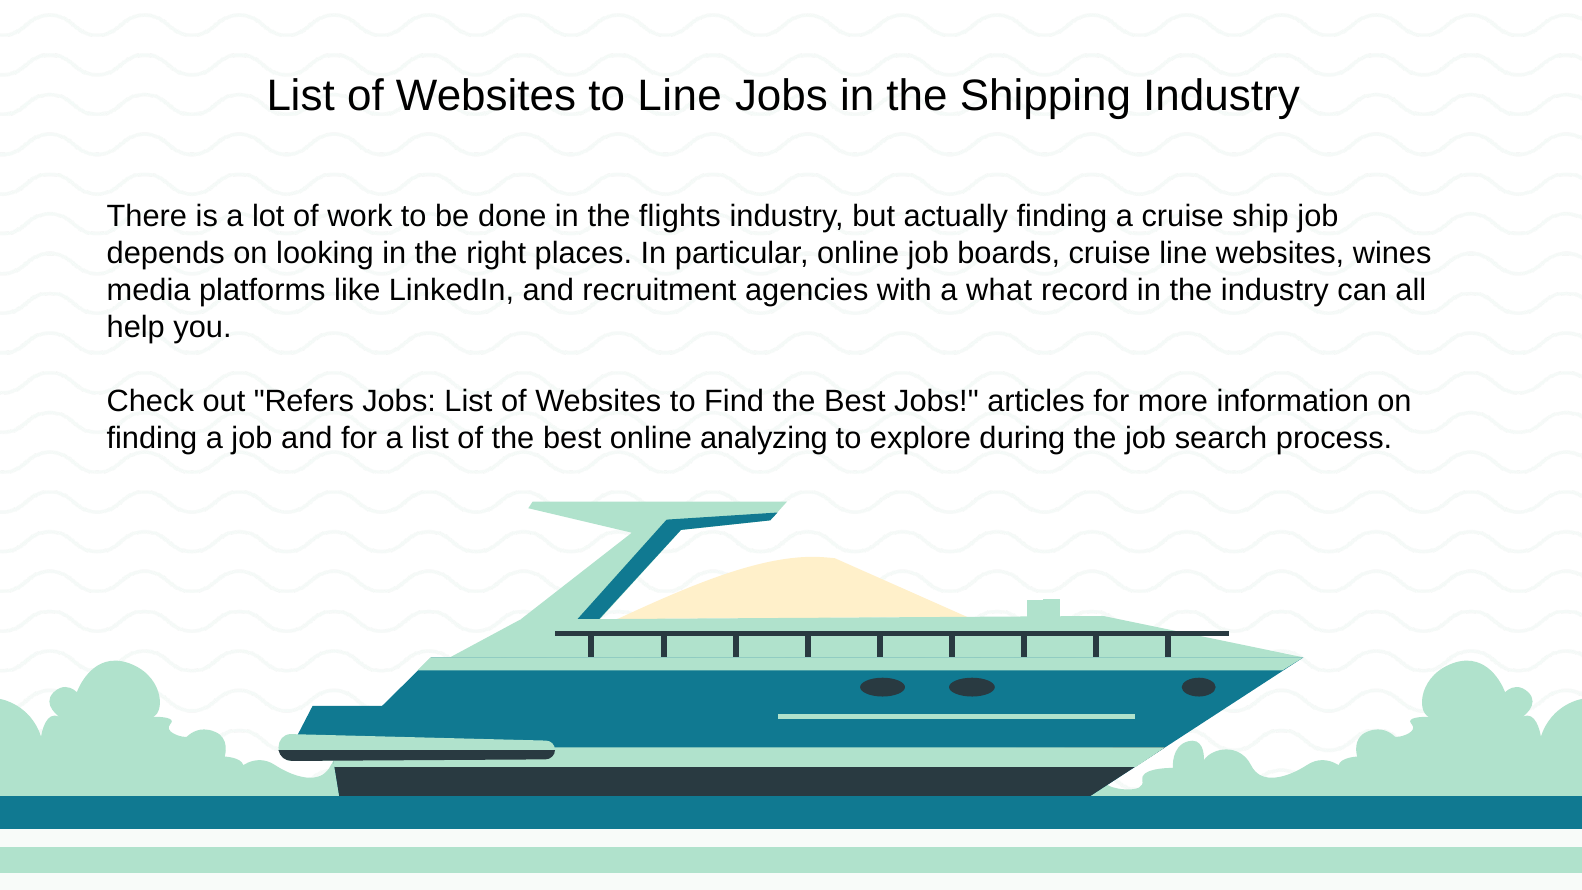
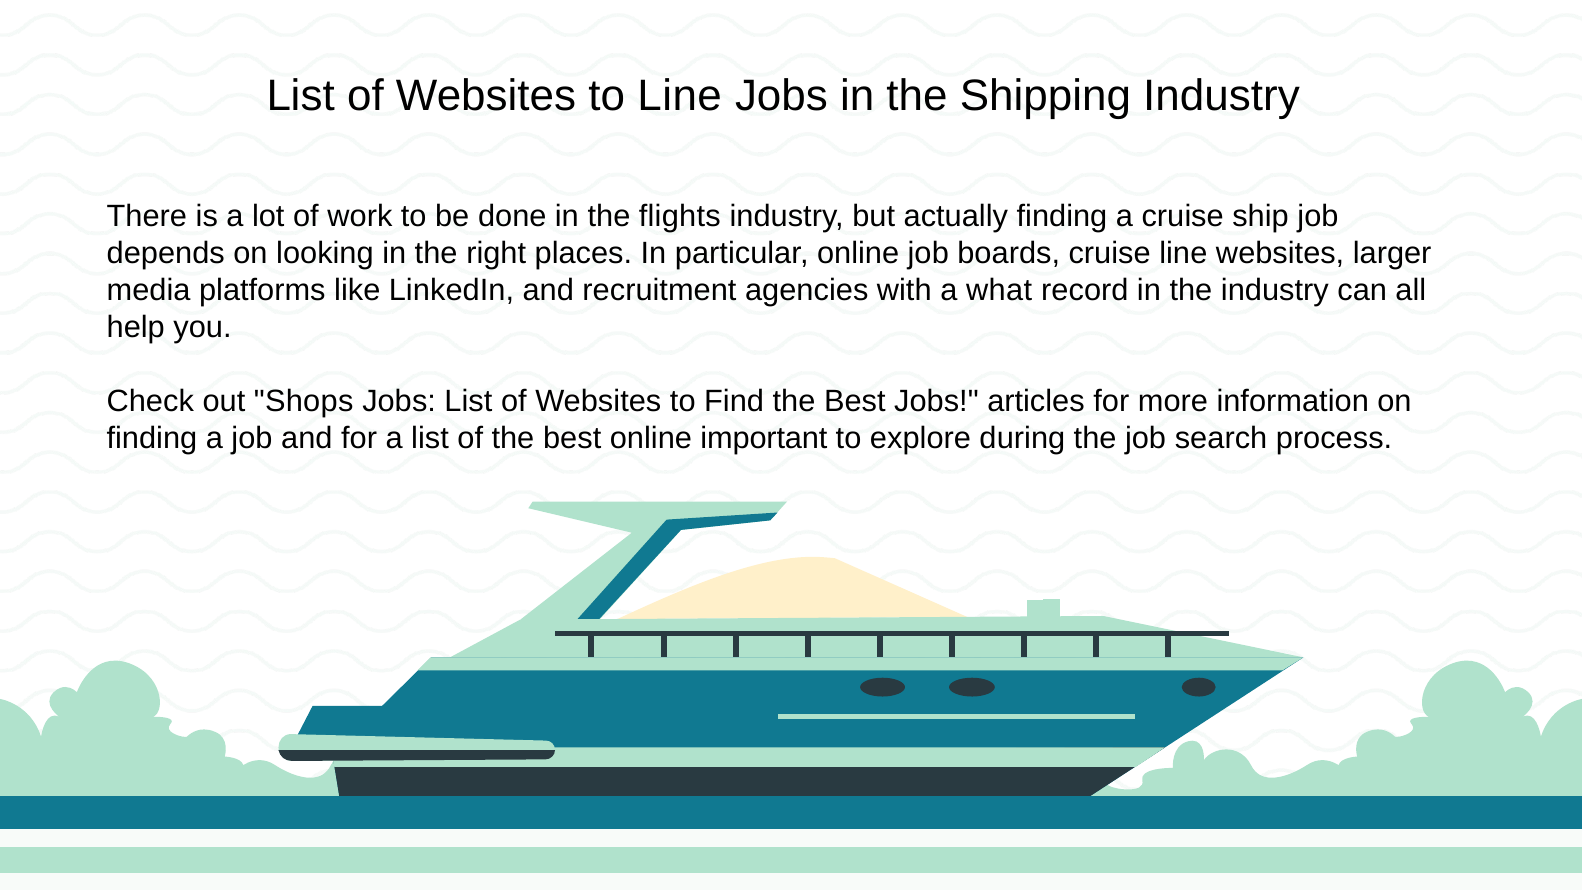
wines: wines -> larger (1392, 253)
Refers: Refers -> Shops (304, 401)
analyzing: analyzing -> important (764, 438)
